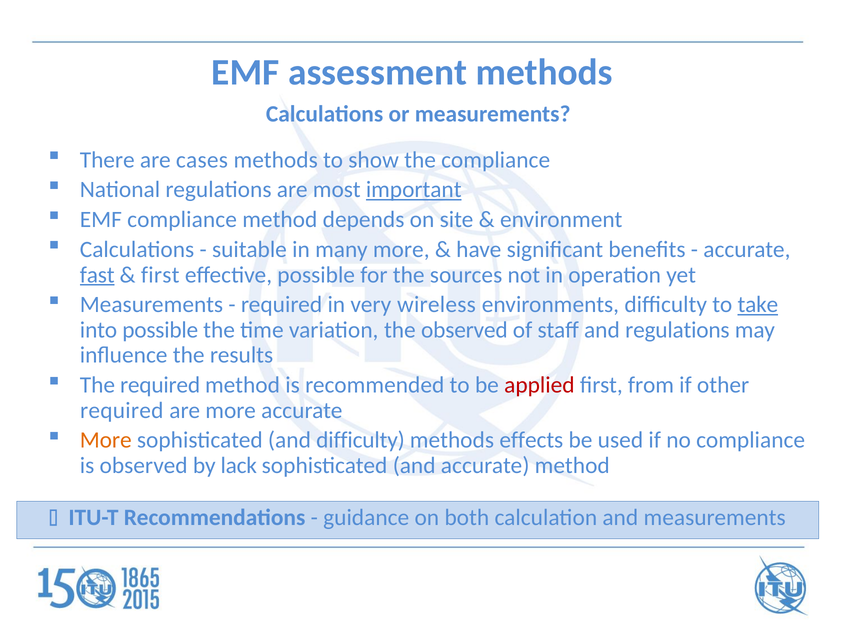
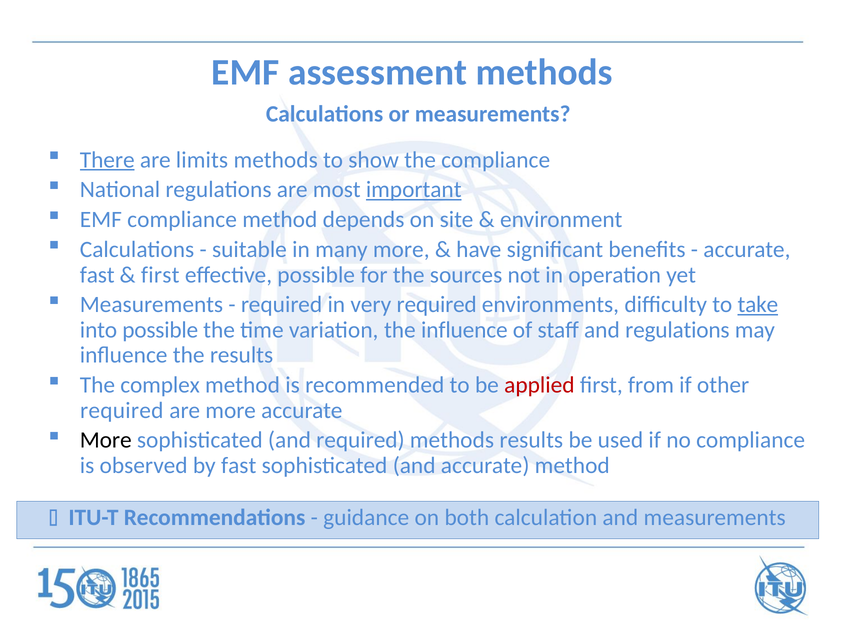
There underline: none -> present (107, 160)
cases: cases -> limits (202, 160)
fast underline: present -> none (97, 275)
very wireless: wireless -> required (437, 305)
the observed: observed -> influence (464, 330)
The required: required -> complex (160, 385)
More colour: orange -> black (106, 441)
and difficulty: difficulty -> required (360, 441)
methods effects: effects -> results (531, 441)
by lack: lack -> fast (239, 466)
